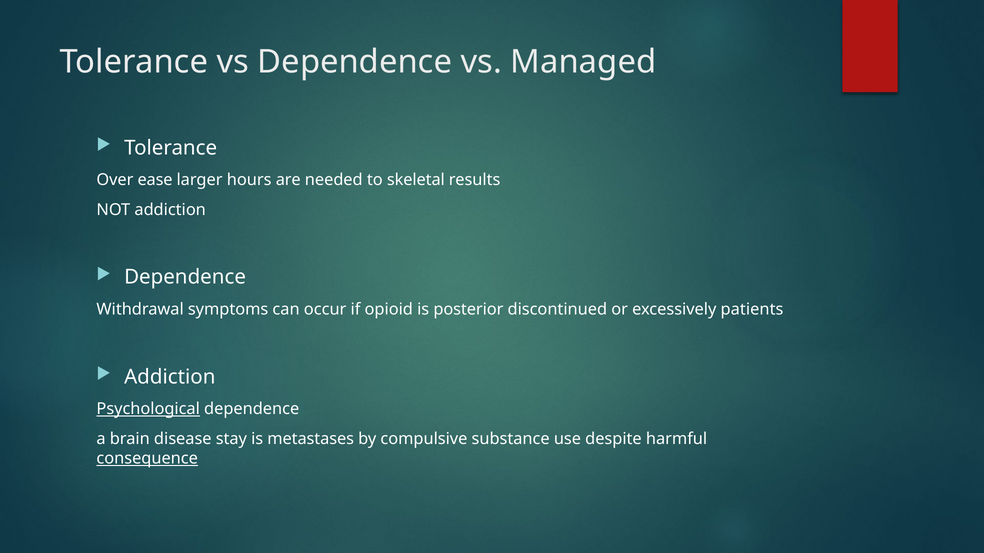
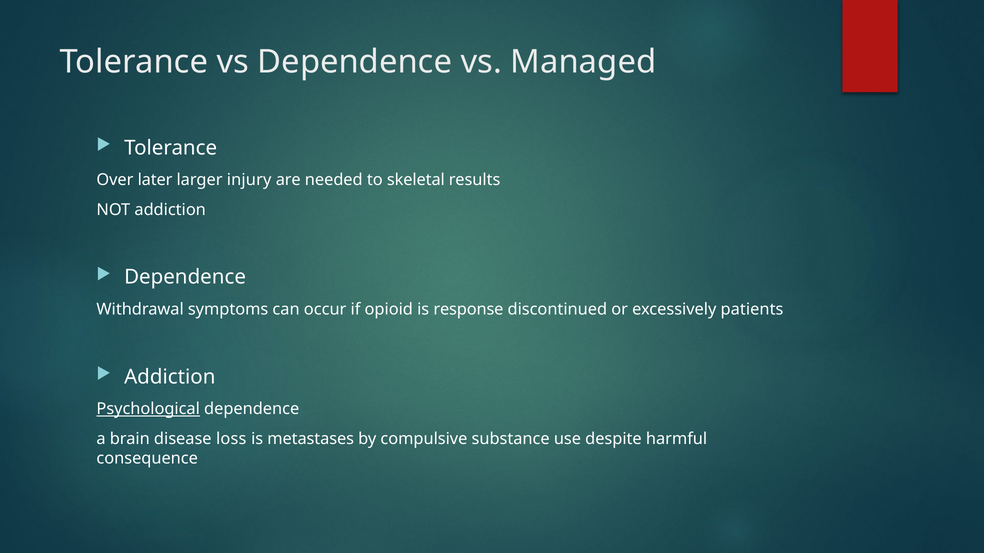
ease: ease -> later (155, 180)
hours: hours -> injury (249, 180)
posterior: posterior -> response (468, 310)
stay: stay -> loss (231, 439)
consequence underline: present -> none (147, 459)
